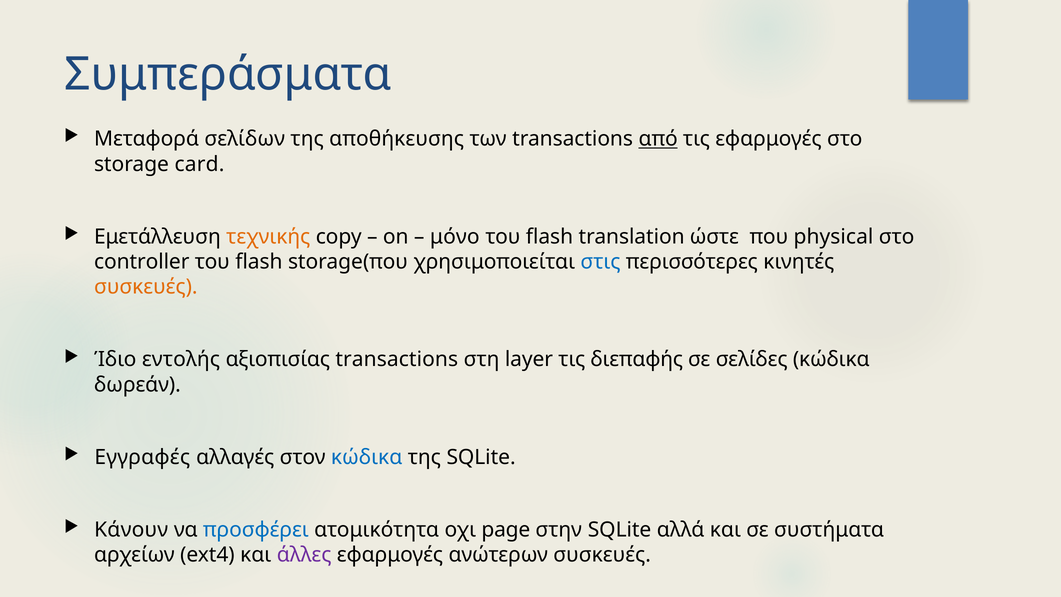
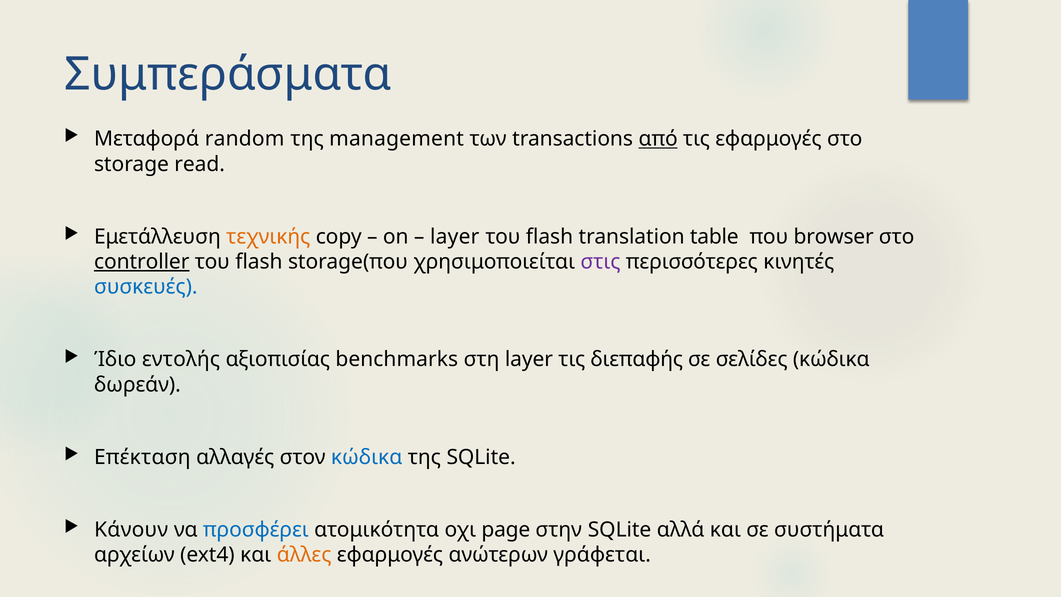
σελίδων: σελίδων -> random (245, 139)
αποθήκευσης: αποθήκευσης -> management (397, 139)
card: card -> read (200, 164)
μόνο: μόνο -> layer (455, 237)
ώστε: ώστε -> table (714, 237)
physical: physical -> browser (834, 237)
controller underline: none -> present (142, 262)
στις colour: blue -> purple (601, 262)
συσκευές colour: orange -> blue (146, 287)
αξιοπισίας transactions: transactions -> benchmarks (397, 359)
Εγγραφές: Εγγραφές -> Επέκταση (142, 457)
άλλες colour: purple -> orange (304, 555)
ανώτερων συσκευές: συσκευές -> γράφεται (602, 555)
